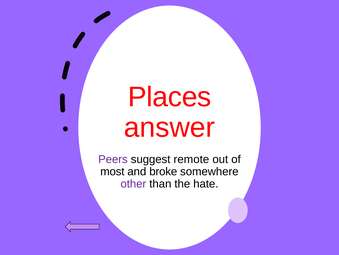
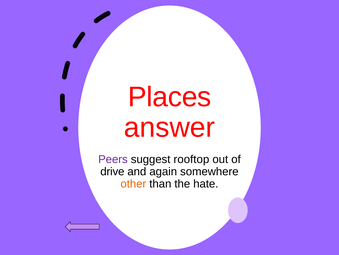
remote: remote -> rooftop (191, 159)
most: most -> drive (112, 171)
broke: broke -> again (163, 171)
other colour: purple -> orange (133, 183)
